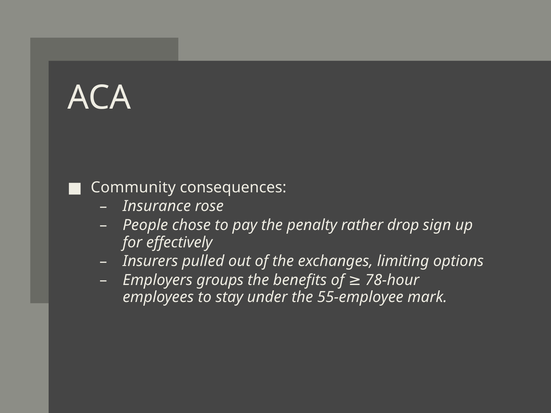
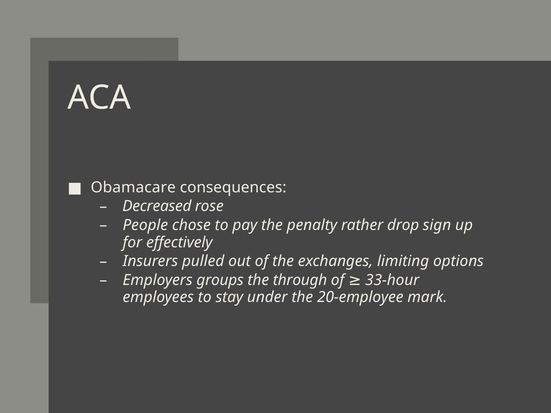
Community: Community -> Obamacare (133, 188)
Insurance: Insurance -> Decreased (157, 206)
benefits: benefits -> through (300, 280)
78-hour: 78-hour -> 33-hour (392, 280)
55-employee: 55-employee -> 20-employee (360, 297)
